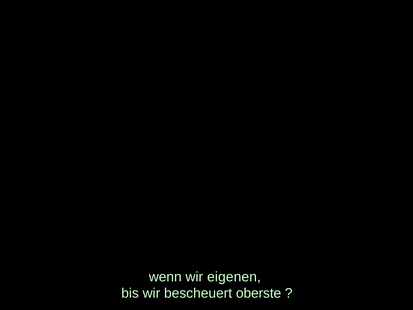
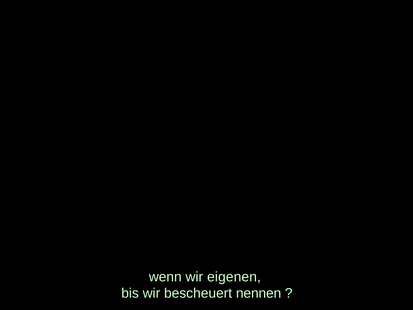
oberste: oberste -> nennen (259, 293)
